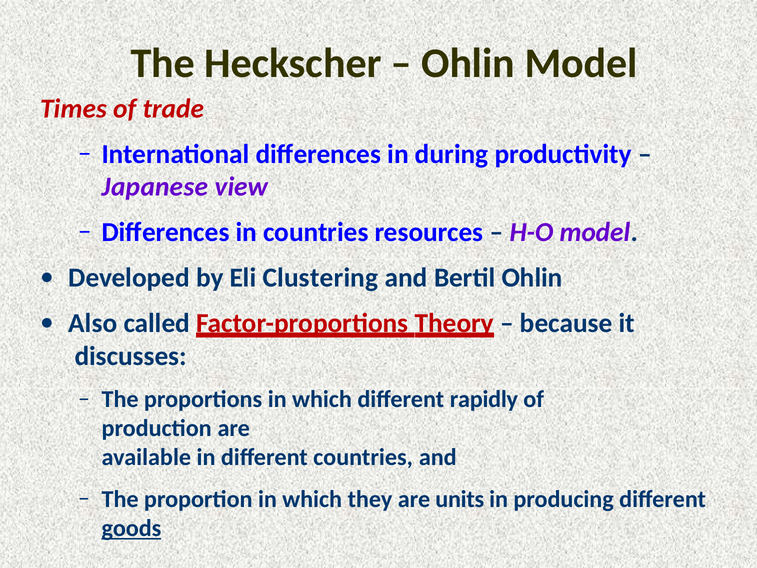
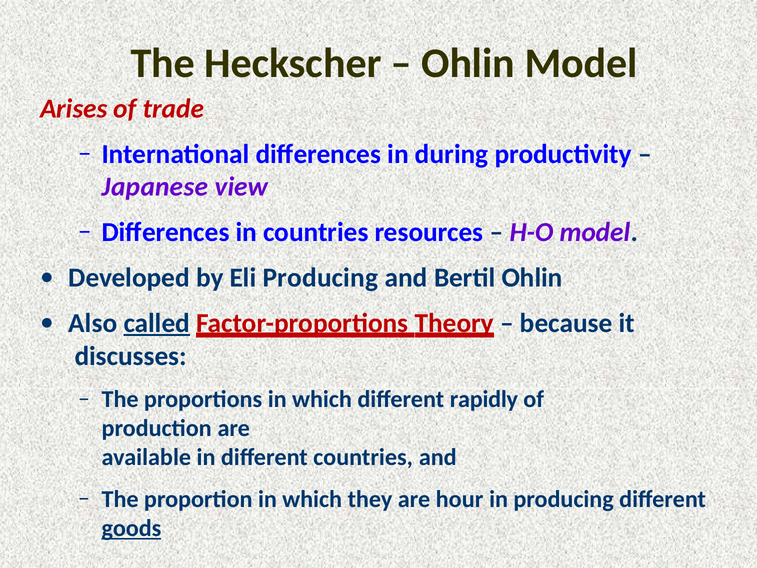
Times: Times -> Arises (74, 109)
Eli Clustering: Clustering -> Producing (320, 278)
called underline: none -> present (157, 323)
units: units -> hour (460, 499)
